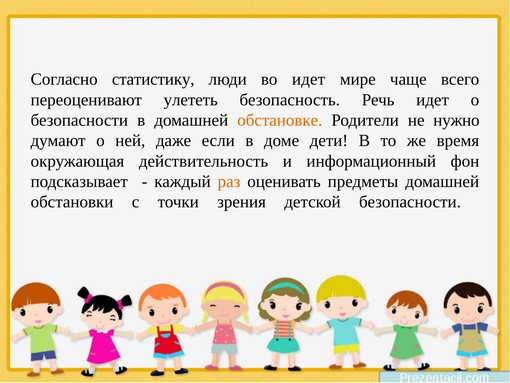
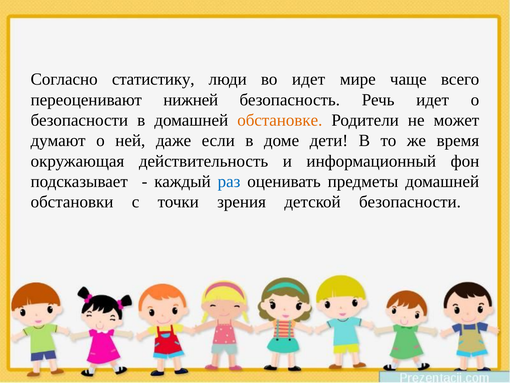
улететь: улететь -> нижней (191, 100)
нужно: нужно -> может (456, 120)
раз colour: orange -> blue (229, 181)
